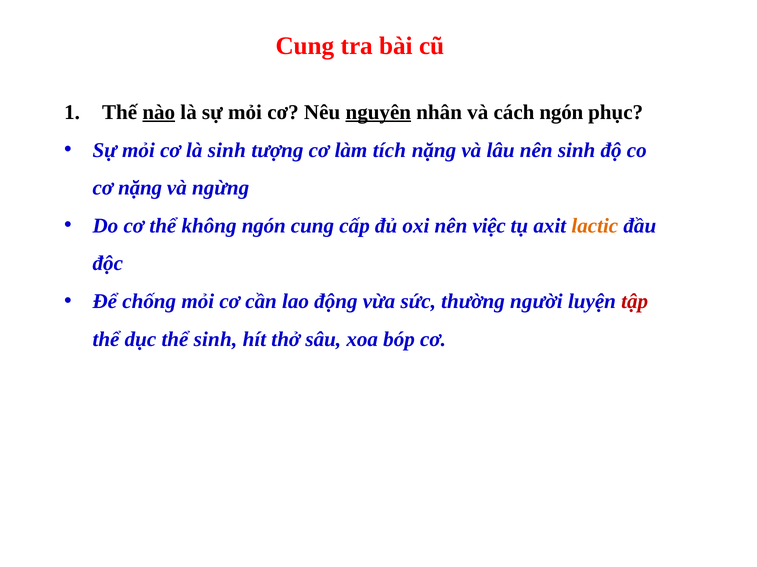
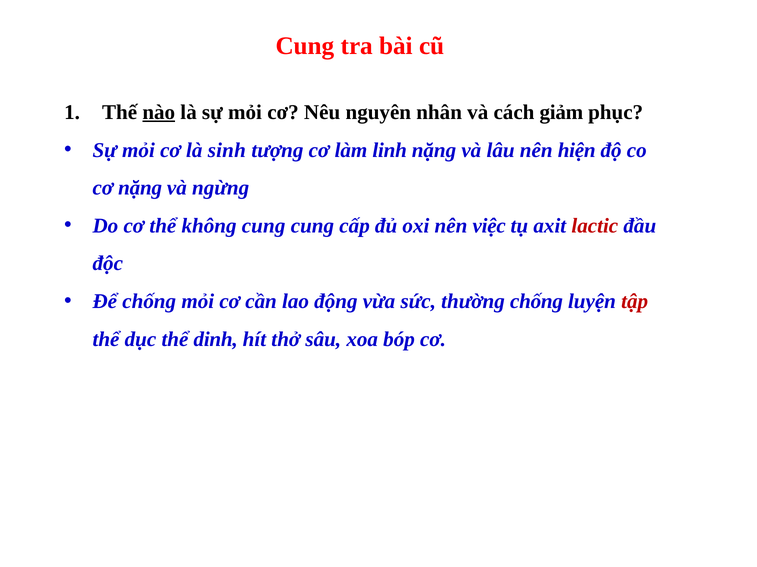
nguyên underline: present -> none (378, 112)
cách ngón: ngón -> giảm (561, 112)
tích: tích -> linh (390, 150)
nên sinh: sinh -> hiện (577, 150)
không ngón: ngón -> cung (264, 226)
lactic colour: orange -> red (595, 226)
thường người: người -> chống (537, 302)
thể sinh: sinh -> dinh (216, 340)
